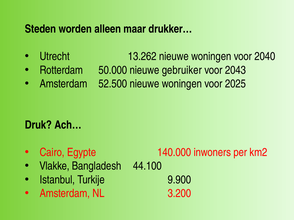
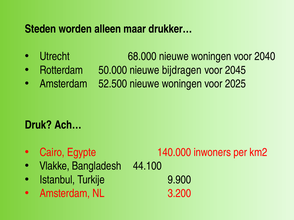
13.262: 13.262 -> 68.000 (142, 57)
gebruiker: gebruiker -> bijdragen (182, 70)
2043: 2043 -> 2045 (235, 70)
